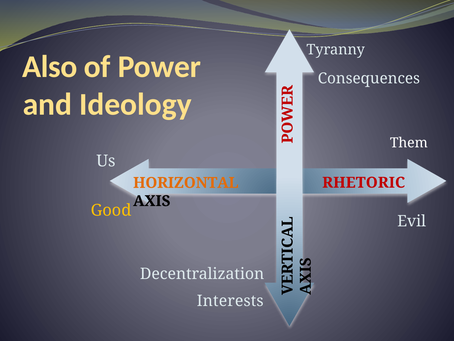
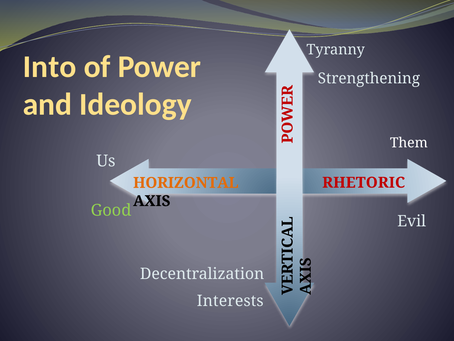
Also: Also -> Into (50, 67)
Consequences: Consequences -> Strengthening (369, 78)
Good colour: yellow -> light green (111, 210)
